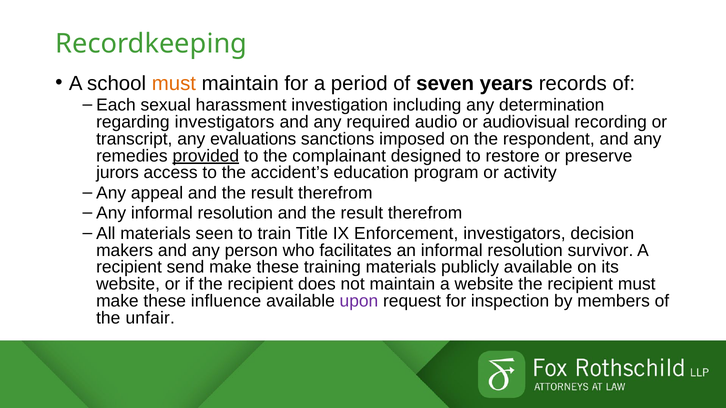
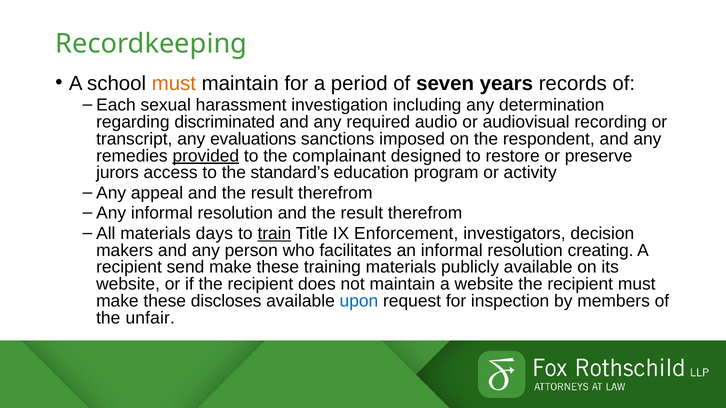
regarding investigators: investigators -> discriminated (225, 122)
accident’s: accident’s -> standard’s (290, 173)
seen: seen -> days (214, 234)
train underline: none -> present (274, 234)
survivor: survivor -> creating (601, 251)
influence: influence -> discloses (226, 301)
upon colour: purple -> blue (359, 301)
